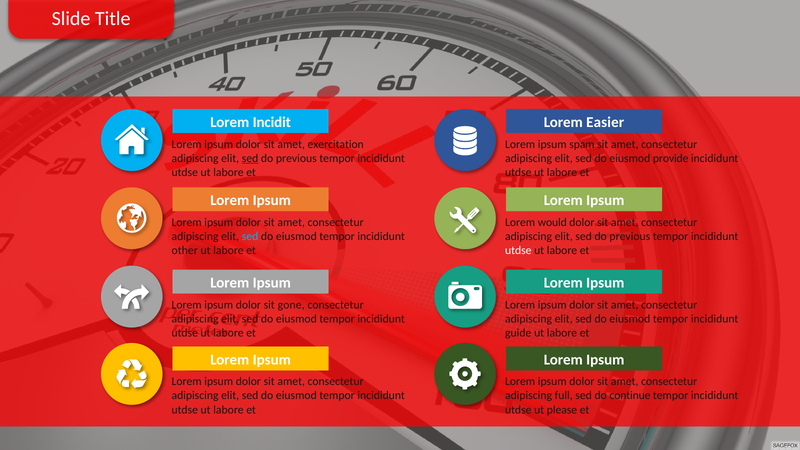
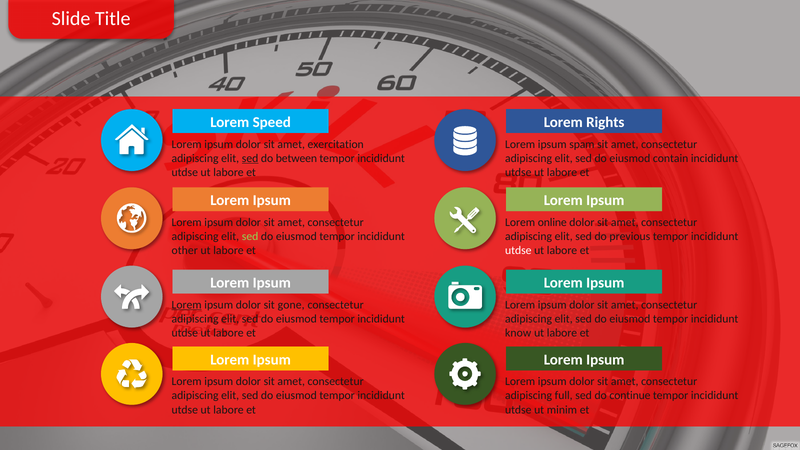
Incidit: Incidit -> Speed (272, 122)
Easier: Easier -> Rights (605, 122)
previous: previous -> between (296, 158)
provide: provide -> contain (671, 158)
would: would -> online (552, 222)
sed colour: light blue -> light green (250, 236)
Lorem underline: none -> present (187, 305)
guide: guide -> know (518, 333)
please: please -> minim (562, 410)
